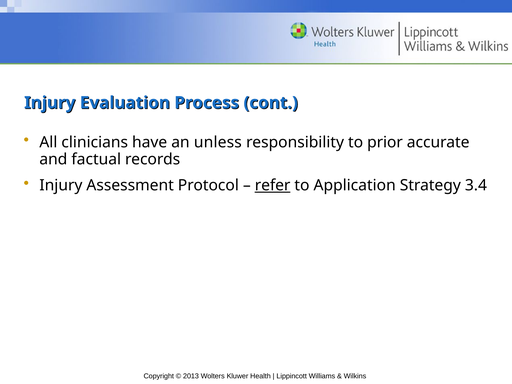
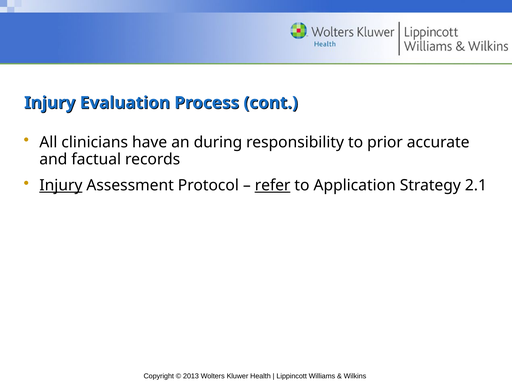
unless: unless -> during (218, 142)
Injury underline: none -> present (61, 185)
3.4: 3.4 -> 2.1 (476, 185)
